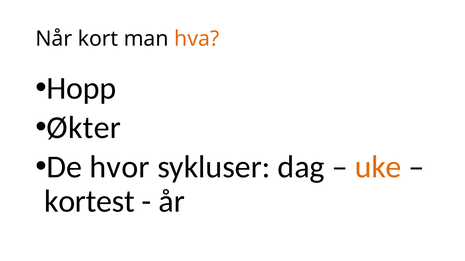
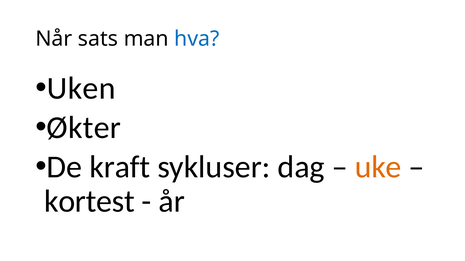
kort: kort -> sats (98, 39)
hva colour: orange -> blue (197, 39)
Hopp: Hopp -> Uken (81, 88)
hvor: hvor -> kraft (120, 167)
